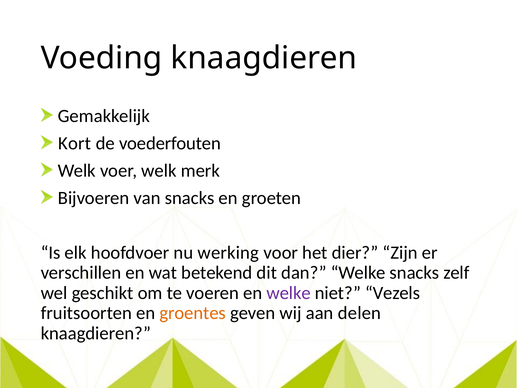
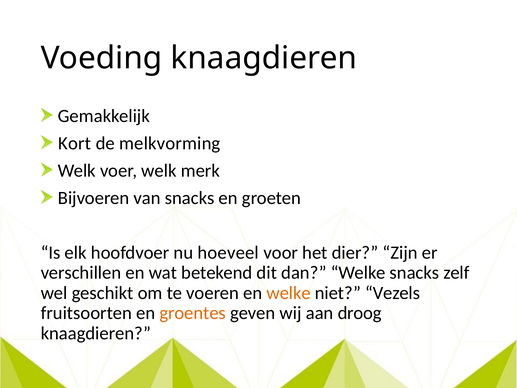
voederfouten: voederfouten -> melkvorming (170, 143)
werking: werking -> hoeveel (228, 252)
welke colour: purple -> orange (289, 293)
delen: delen -> droog (360, 313)
